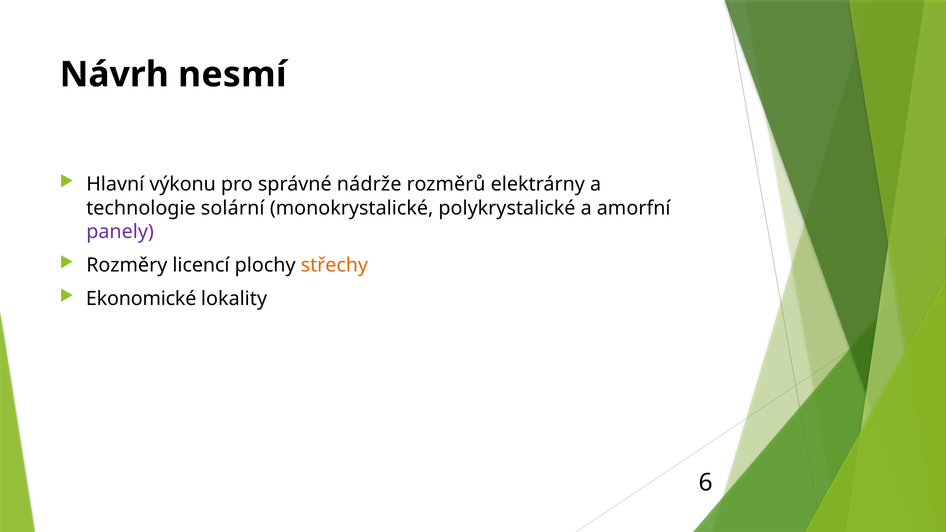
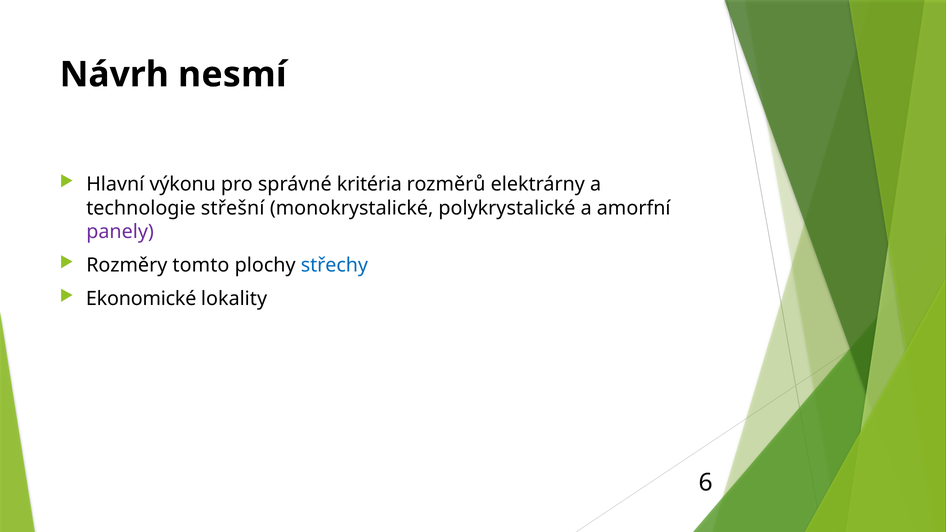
nádrže: nádrže -> kritéria (369, 184)
solární: solární -> střešní (233, 208)
licencí: licencí -> tomto (201, 265)
střechy colour: orange -> blue (334, 265)
